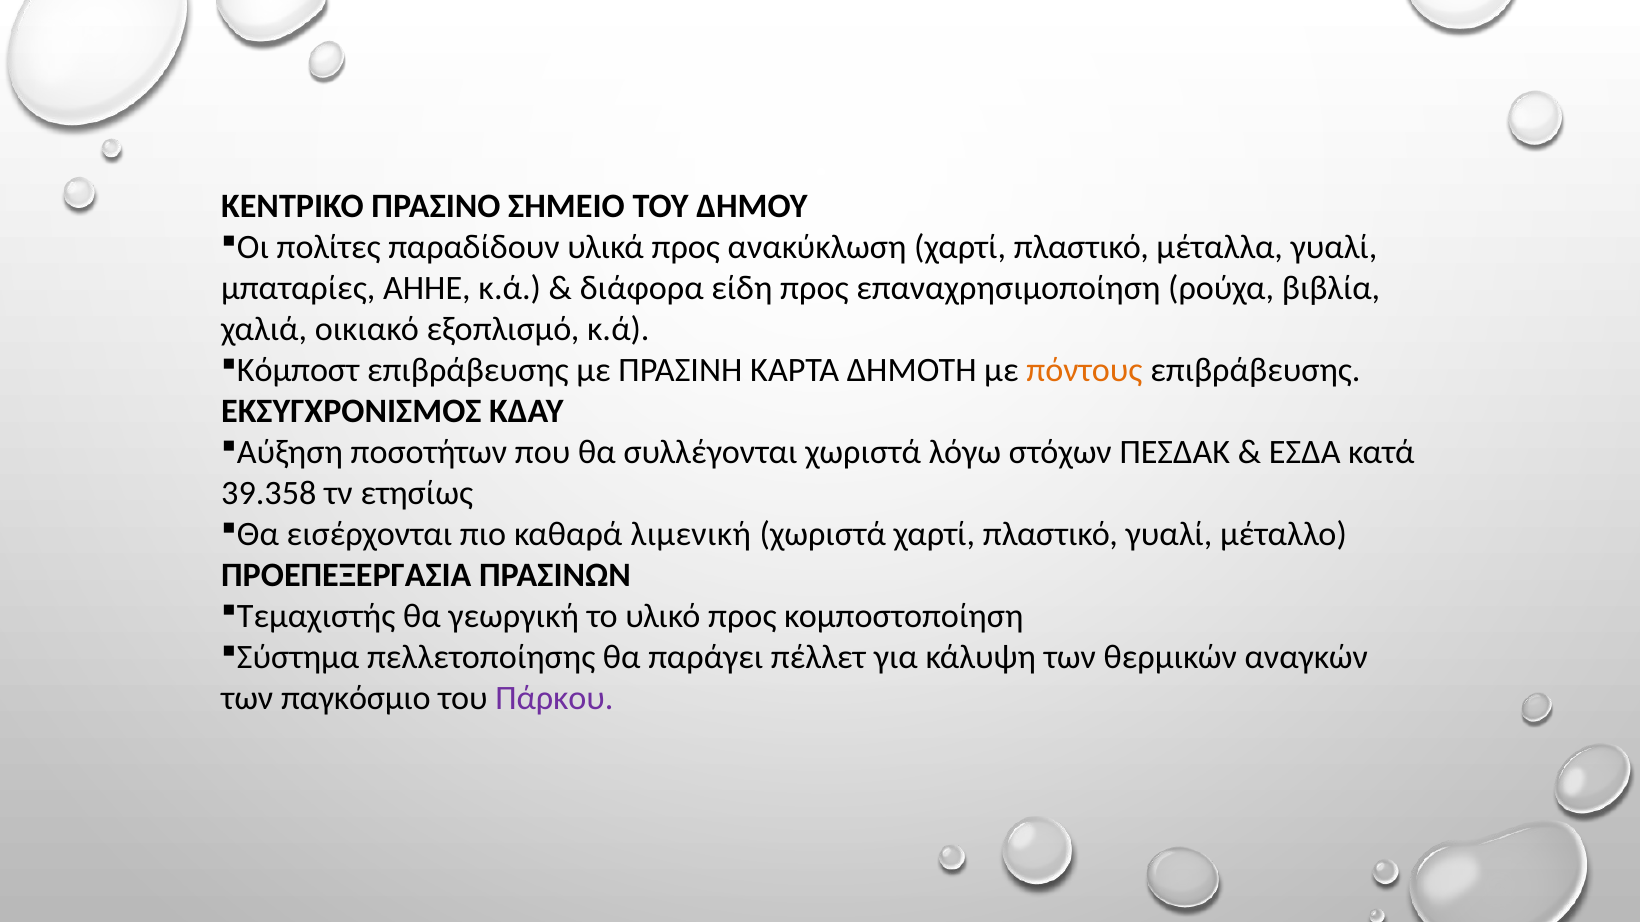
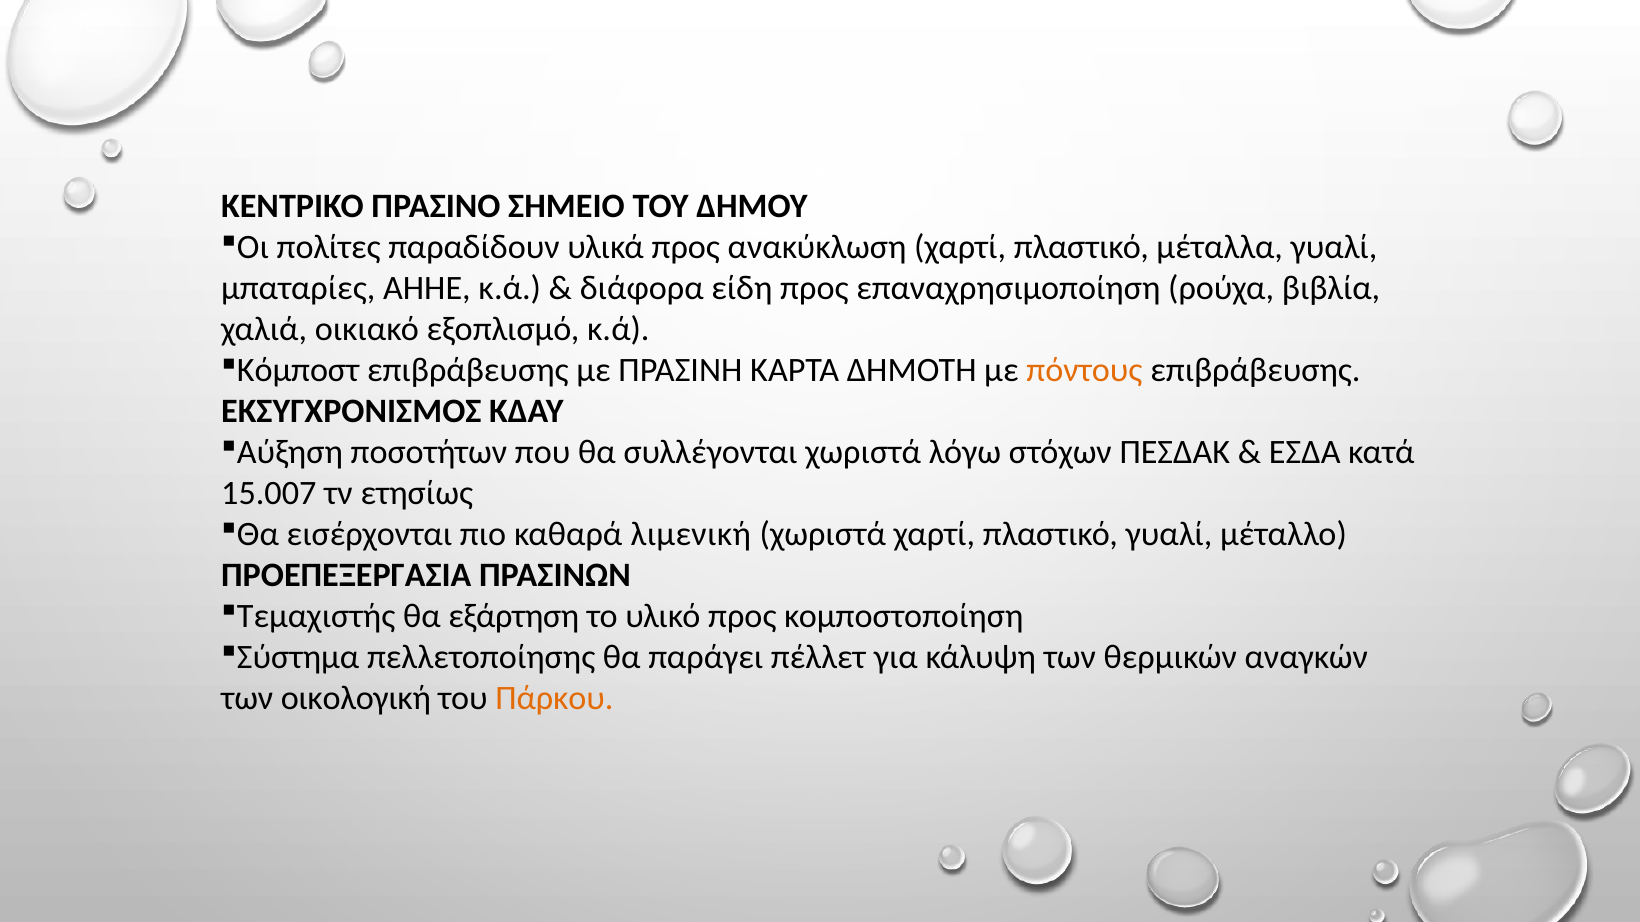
39.358: 39.358 -> 15.007 (269, 494)
γεωργική: γεωργική -> εξάρτηση (514, 617)
παγκόσμιο: παγκόσμιο -> οικολογική (356, 699)
Πάρκου colour: purple -> orange (554, 699)
